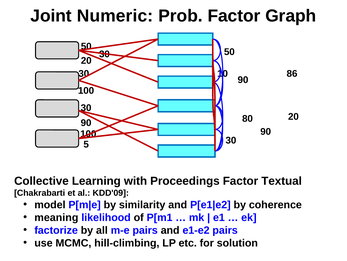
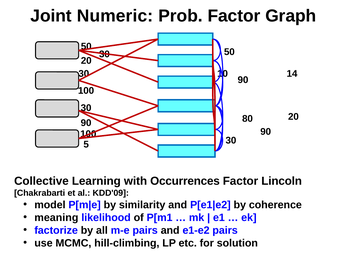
86: 86 -> 14 (292, 73)
Proceedings: Proceedings -> Occurrences (185, 181)
Textual: Textual -> Lincoln (282, 181)
